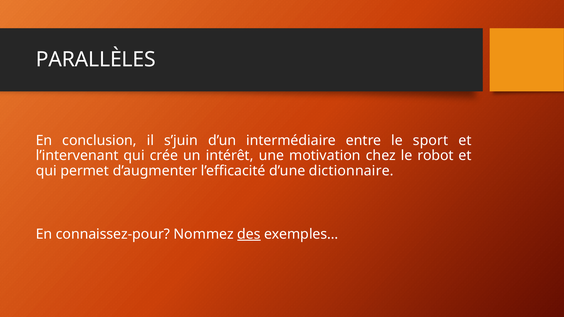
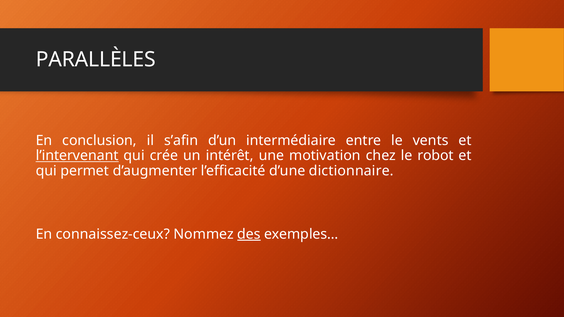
s’juin: s’juin -> s’afin (181, 141)
sport: sport -> vents (431, 141)
l’intervenant underline: none -> present (77, 156)
connaissez-pour: connaissez-pour -> connaissez-ceux (113, 234)
